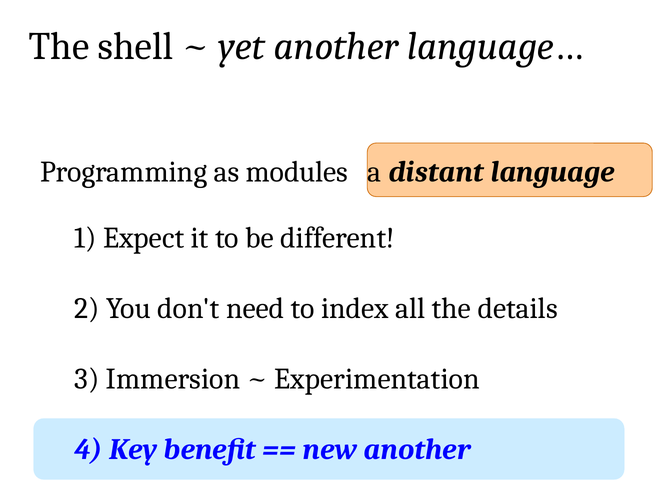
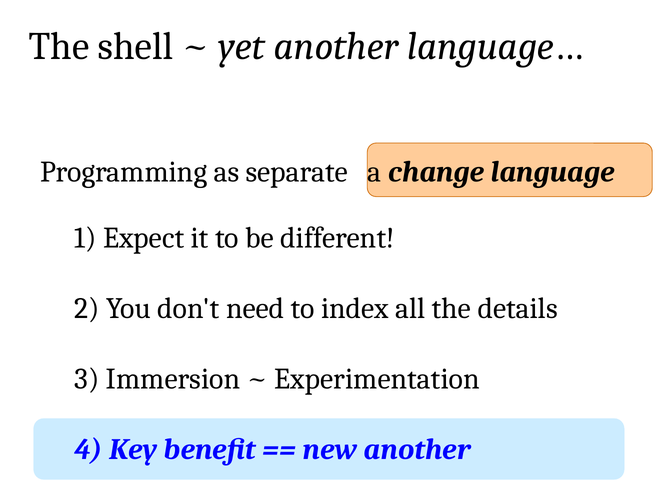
modules: modules -> separate (297, 172)
distant: distant -> change (436, 172)
